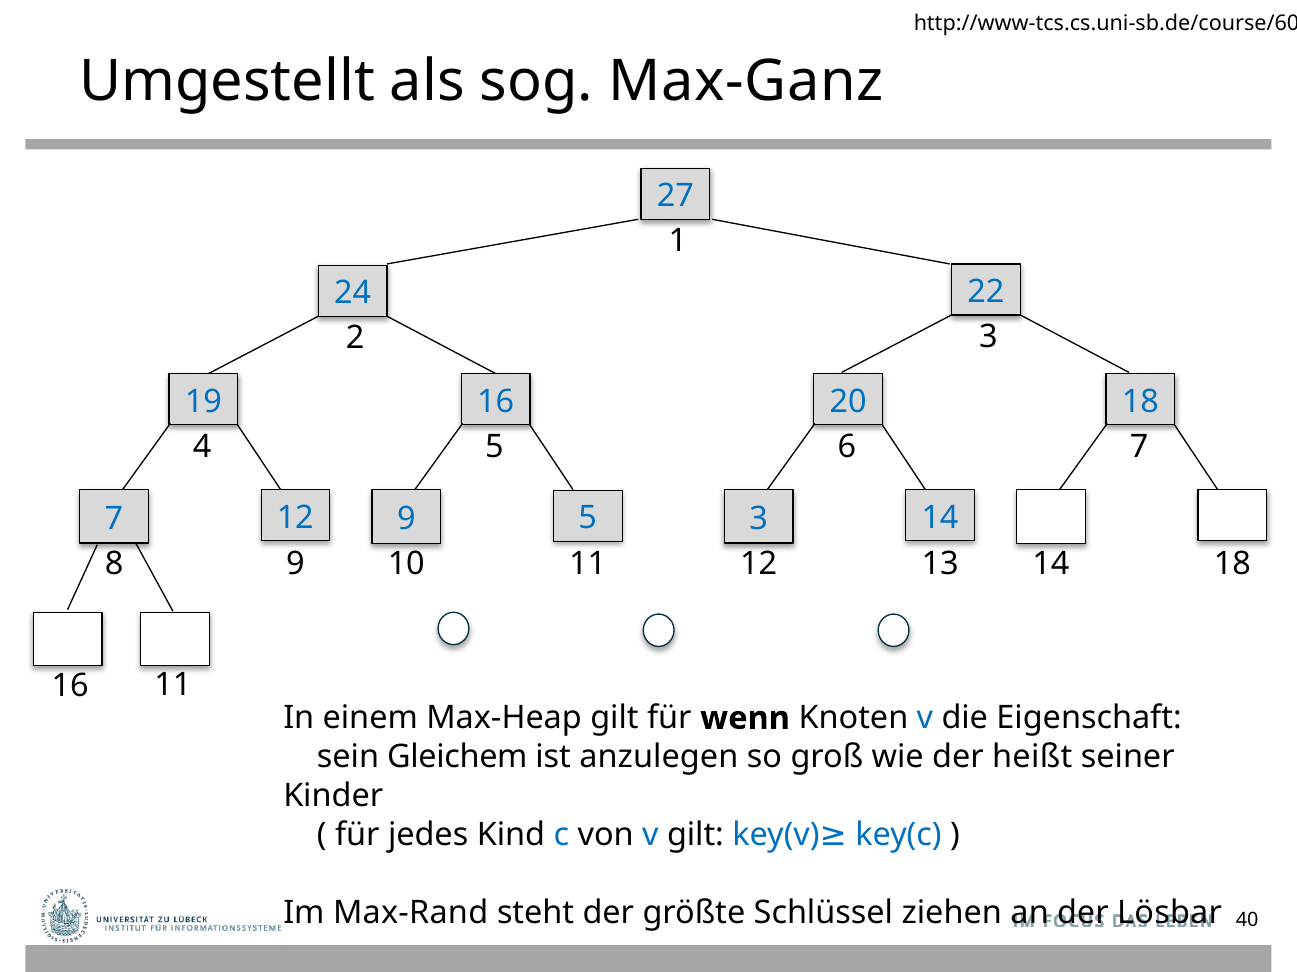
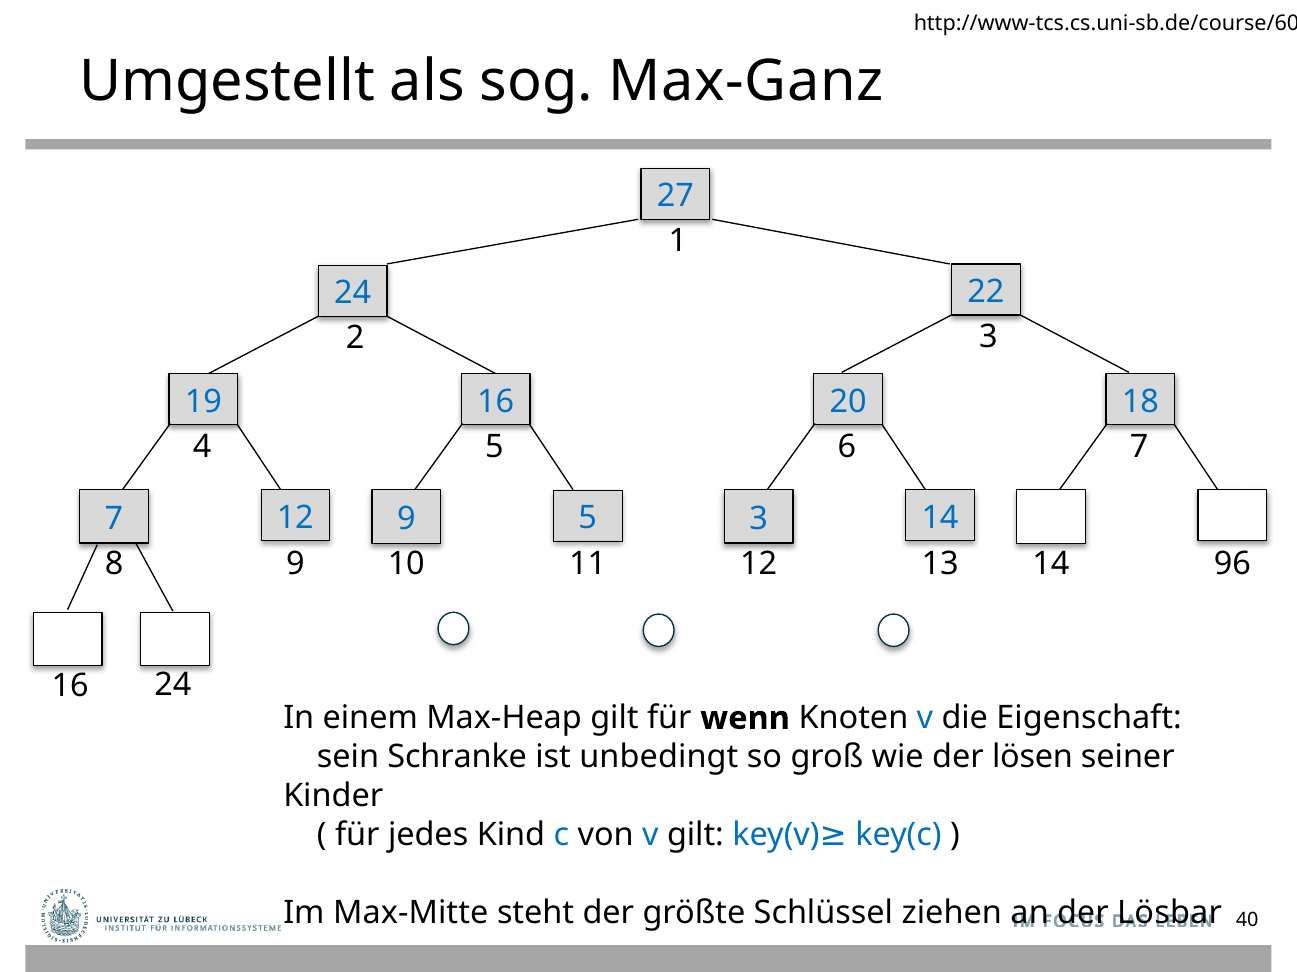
14 18: 18 -> 96 (1232, 564)
16 11: 11 -> 24 (173, 685)
Gleichem: Gleichem -> Schranke (457, 758)
anzulegen: anzulegen -> unbedingt (659, 758)
heißt: heißt -> lösen (1032, 758)
Max-Rand: Max-Rand -> Max-Mitte (411, 913)
